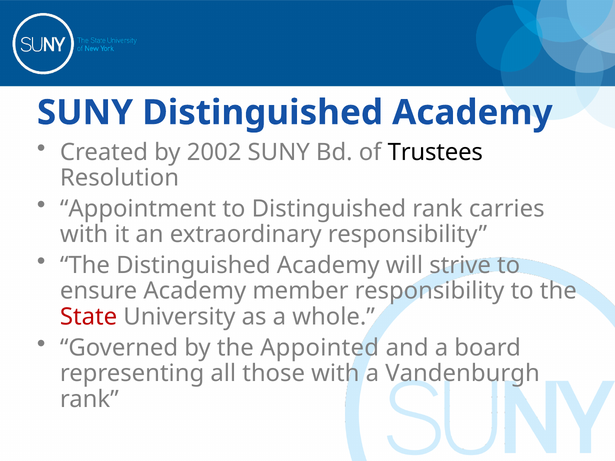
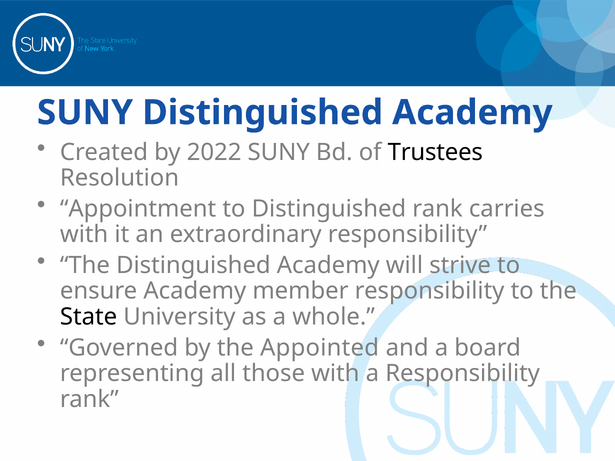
2002: 2002 -> 2022 (214, 152)
State colour: red -> black (89, 317)
a Vandenburgh: Vandenburgh -> Responsibility (463, 374)
